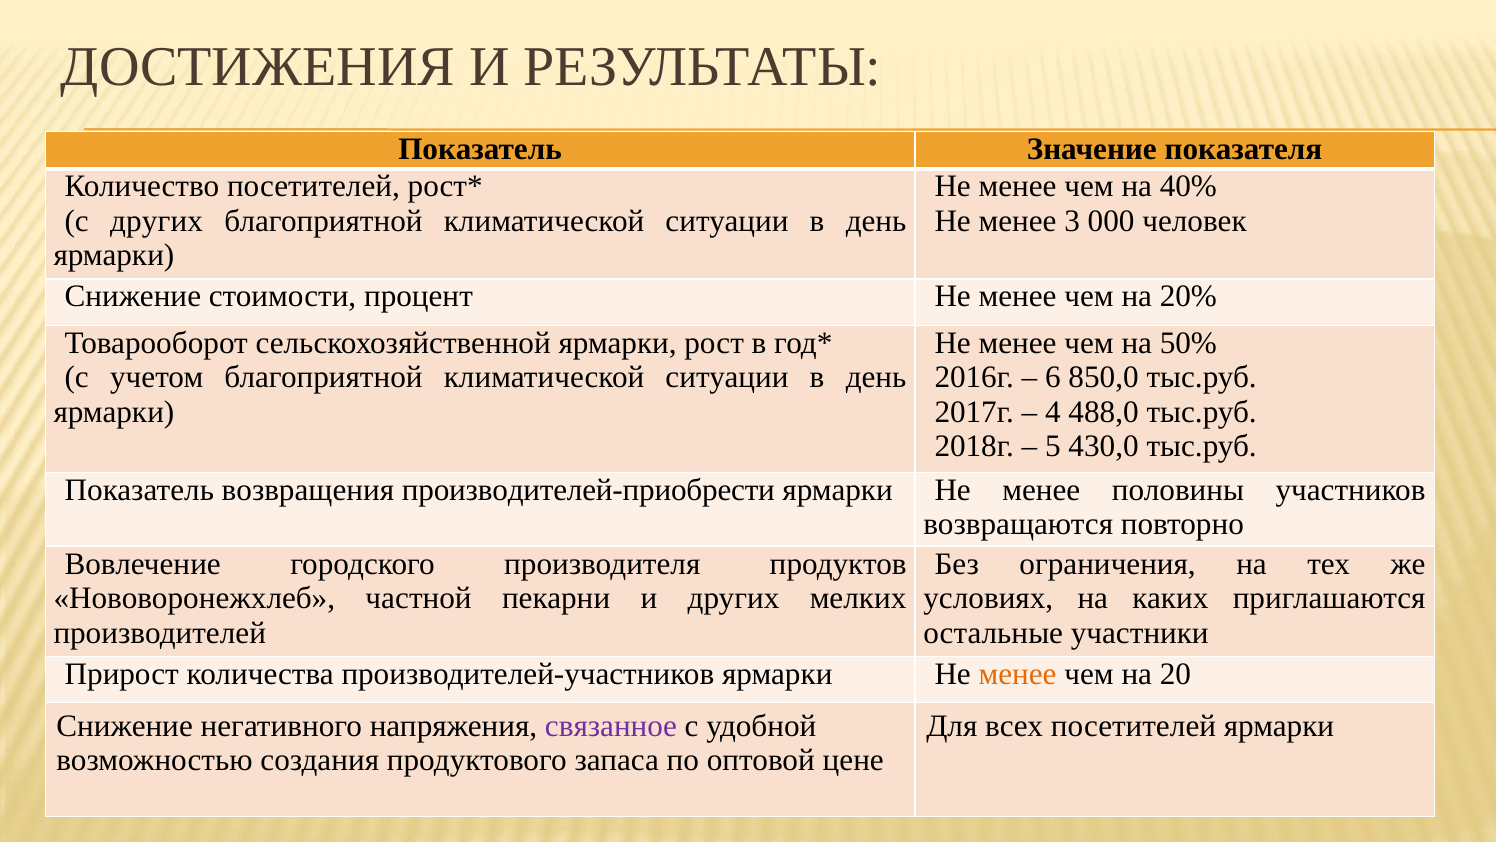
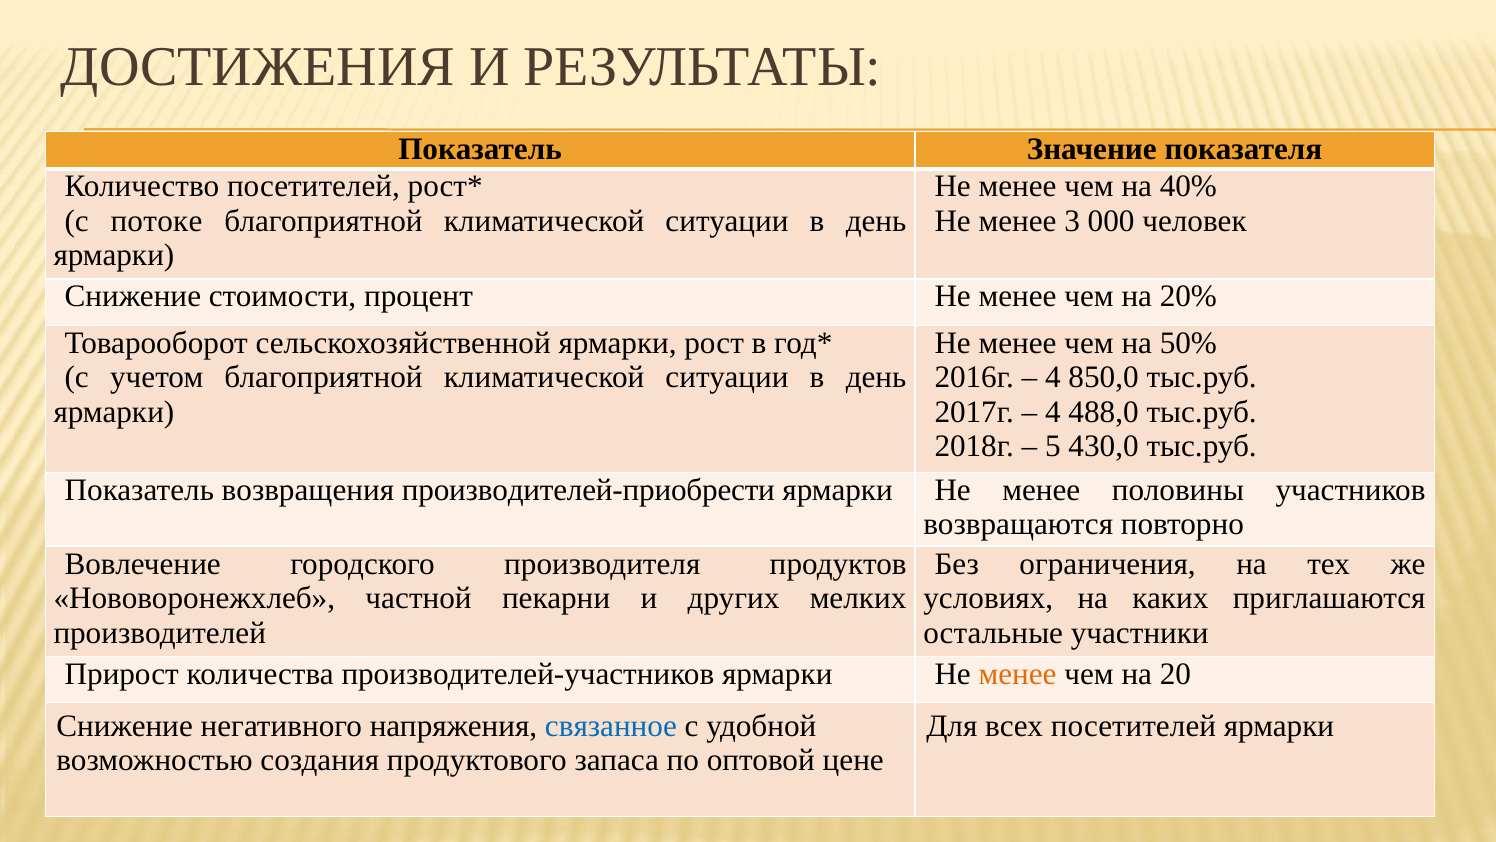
с других: других -> потоке (157, 221)
6: 6 -> 4 (1053, 377)
связанное colour: purple -> blue (611, 725)
